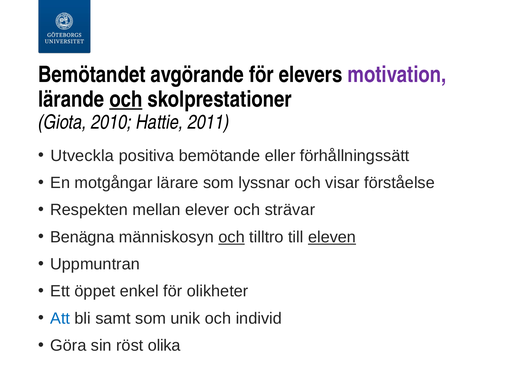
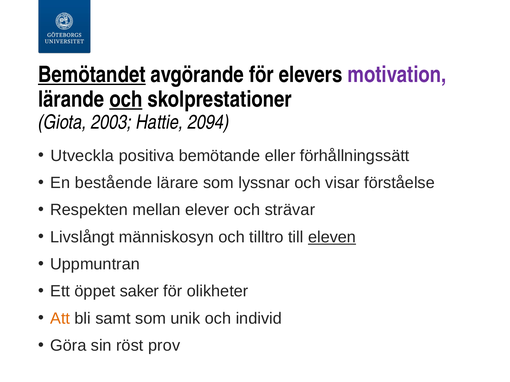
Bemötandet underline: none -> present (92, 75)
2010: 2010 -> 2003 (111, 122)
2011: 2011 -> 2094 (208, 122)
motgångar: motgångar -> bestående (113, 183)
Benägna: Benägna -> Livslångt (82, 237)
och underline: present -> none (232, 237)
enkel: enkel -> saker (139, 292)
Att colour: blue -> orange (60, 319)
olika: olika -> prov (164, 346)
